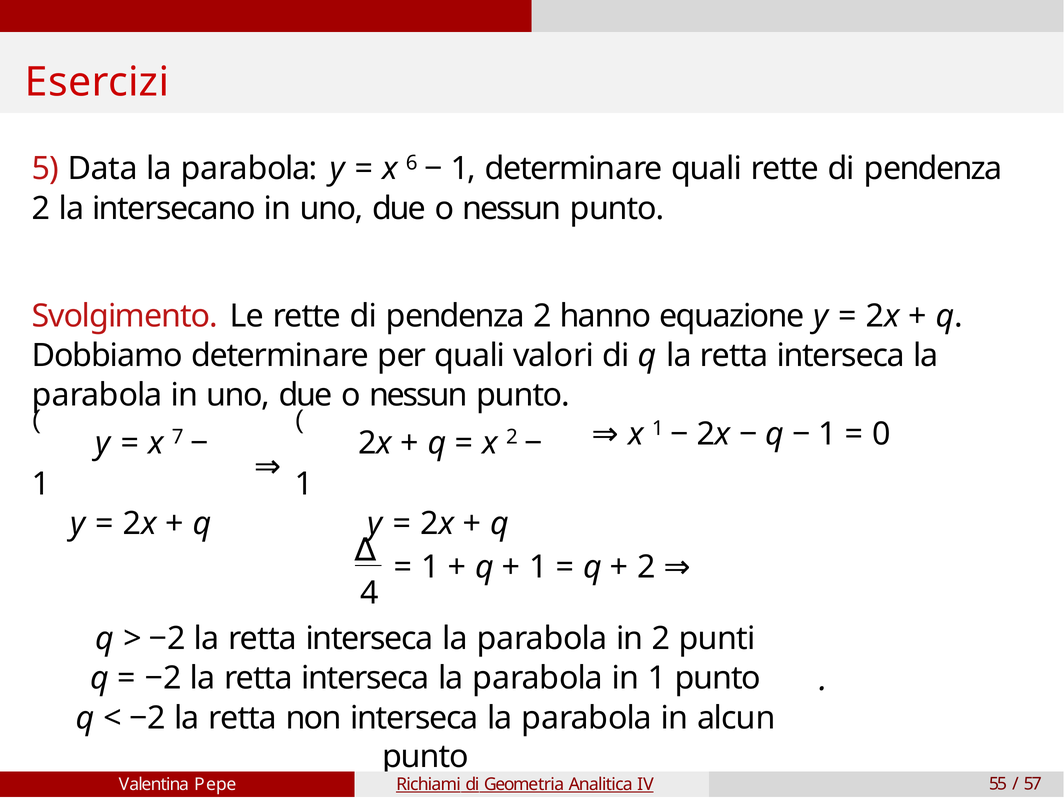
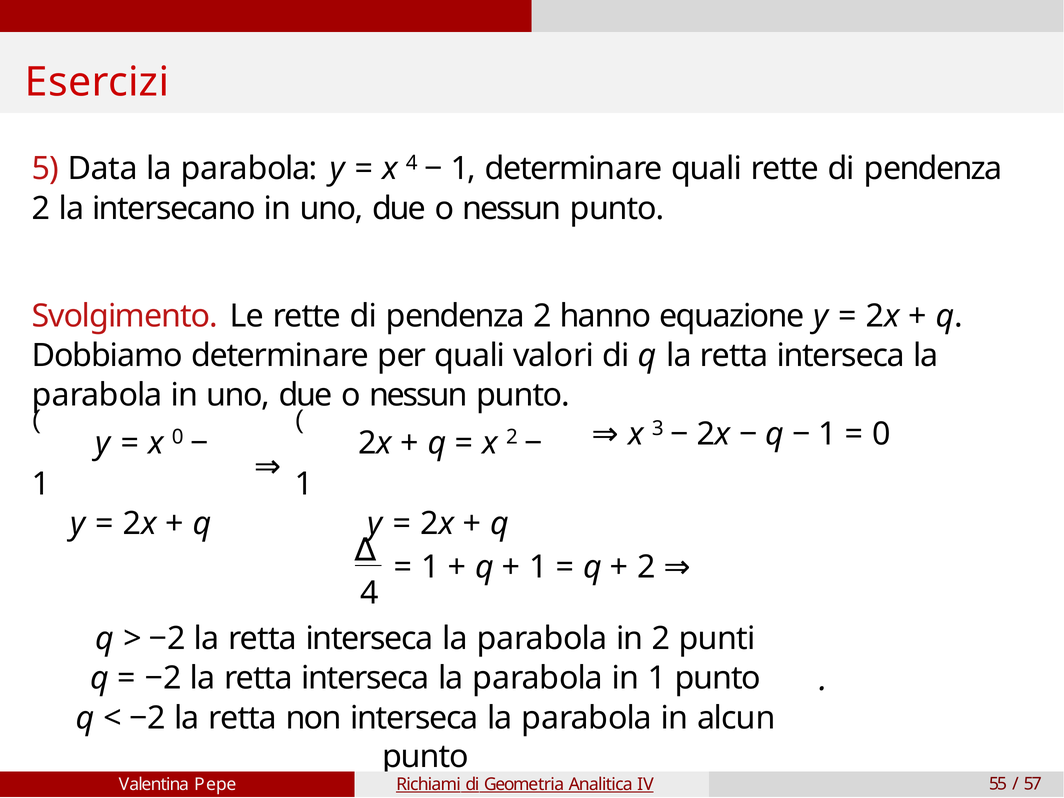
x 6: 6 -> 4 (412, 163)
x 1: 1 -> 3 (658, 429)
x 7: 7 -> 0 (178, 438)
